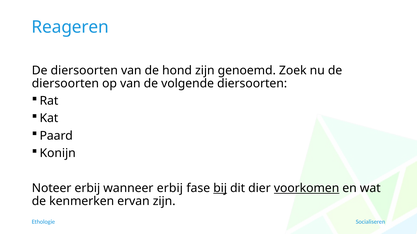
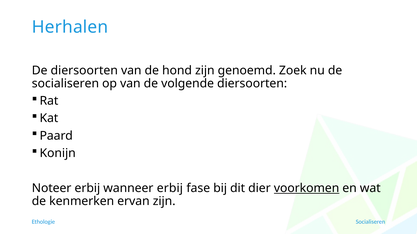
Reageren: Reageren -> Herhalen (70, 27)
diersoorten: diersoorten -> socialiseren (65, 84)
bij underline: present -> none (220, 189)
